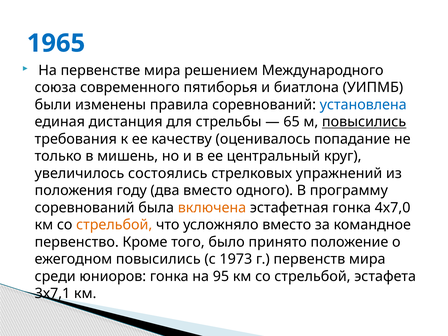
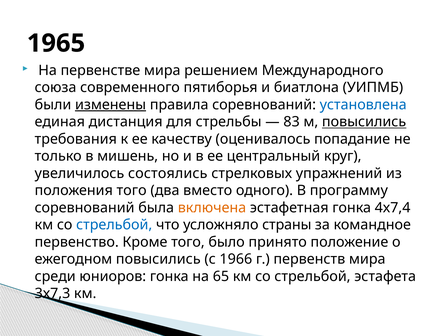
1965 colour: blue -> black (56, 43)
изменены underline: none -> present (111, 105)
65: 65 -> 83 (292, 122)
положения году: году -> того (132, 191)
4х7,0: 4х7,0 -> 4х7,4 (393, 208)
стрельбой colour: orange -> blue (114, 225)
усложняло вместо: вместо -> страны (287, 225)
1973: 1973 -> 1966 (236, 259)
95: 95 -> 65 (221, 276)
3х7,1: 3х7,1 -> 3х7,3 (52, 294)
